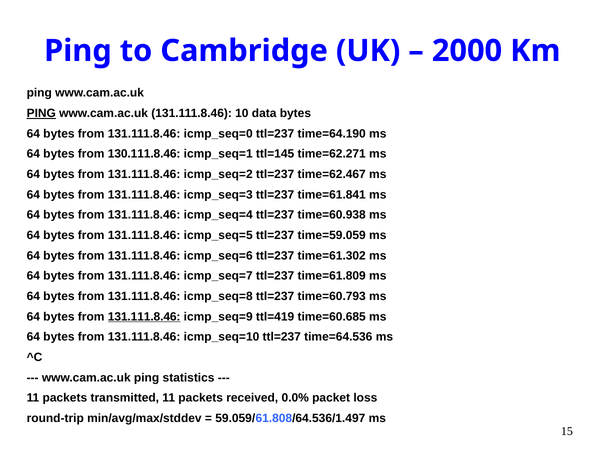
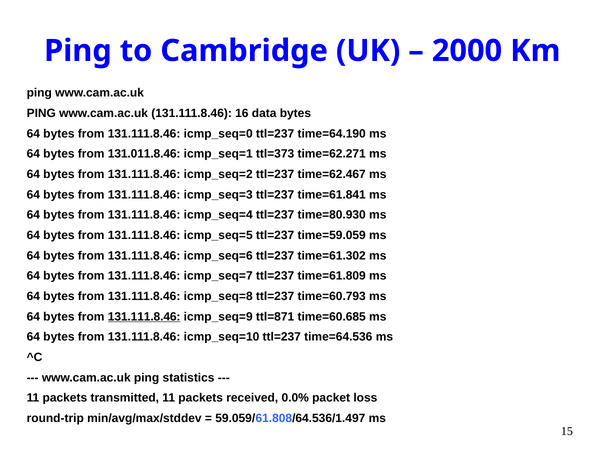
PING underline: present -> none (41, 113)
10: 10 -> 16 (242, 113)
130.111.8.46: 130.111.8.46 -> 131.011.8.46 (144, 154)
ttl=145: ttl=145 -> ttl=373 (275, 154)
time=60.938: time=60.938 -> time=80.930 (332, 215)
ttl=419: ttl=419 -> ttl=871 (275, 317)
